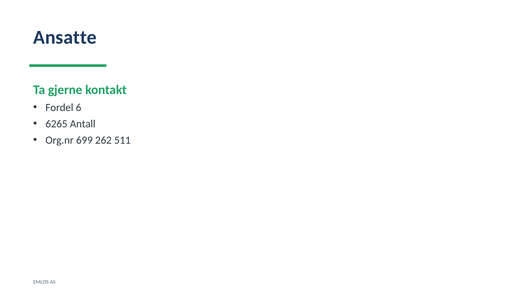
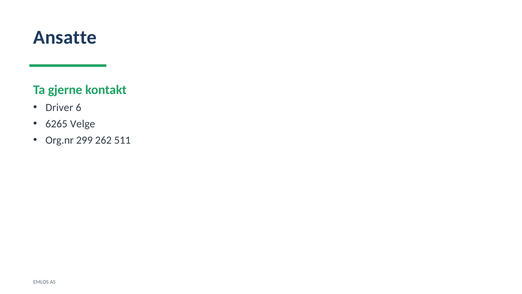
Fordel: Fordel -> Driver (59, 107)
Antall: Antall -> Velge (83, 124)
699: 699 -> 299 (84, 140)
